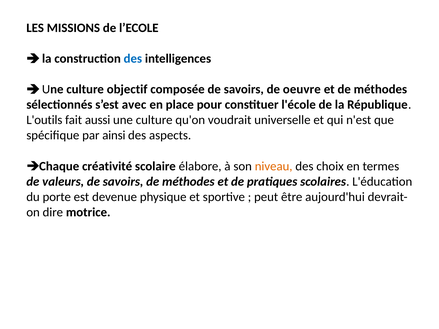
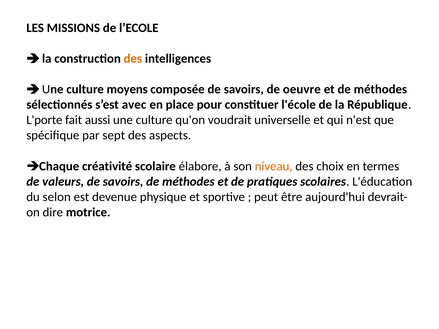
des colour: blue -> orange (133, 59)
objectif: objectif -> moyens (127, 89)
L'outils: L'outils -> L'porte (44, 120)
ainsi: ainsi -> sept (114, 136)
porte: porte -> selon (57, 197)
